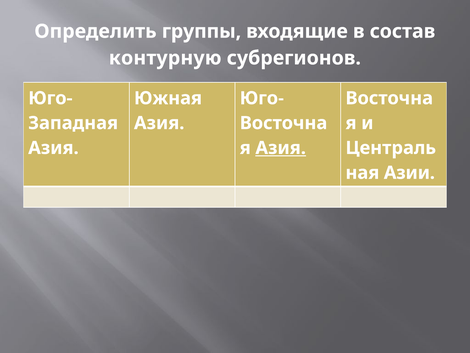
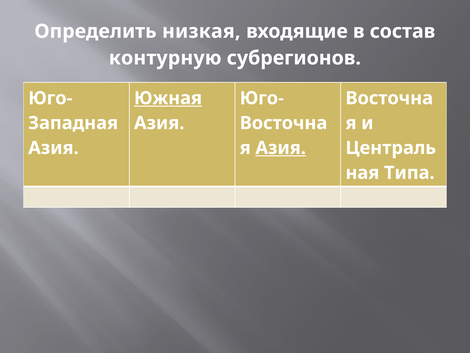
группы: группы -> низкая (201, 31)
Южная underline: none -> present (168, 98)
Азии: Азии -> Типа (409, 173)
